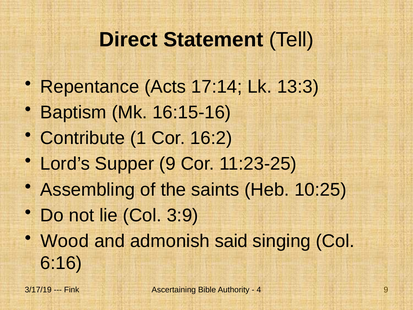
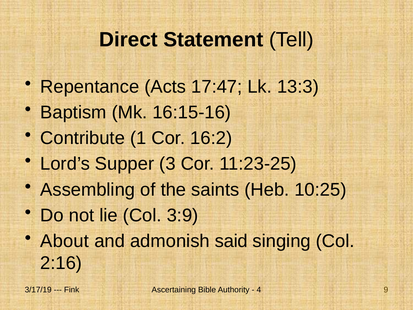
17:14: 17:14 -> 17:47 (217, 87)
Supper 9: 9 -> 3 (167, 164)
Wood: Wood -> About (65, 241)
6:16: 6:16 -> 2:16 (61, 263)
